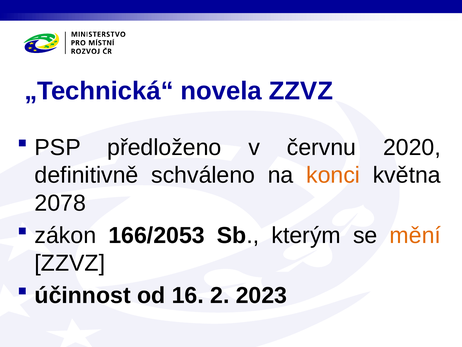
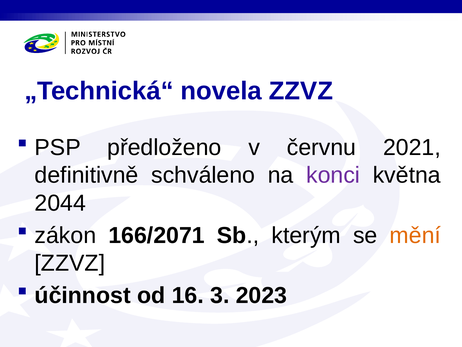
2020: 2020 -> 2021 (412, 147)
konci colour: orange -> purple (333, 175)
2078: 2078 -> 2044 (60, 203)
166/2053: 166/2053 -> 166/2071 (157, 235)
2: 2 -> 3 (220, 295)
